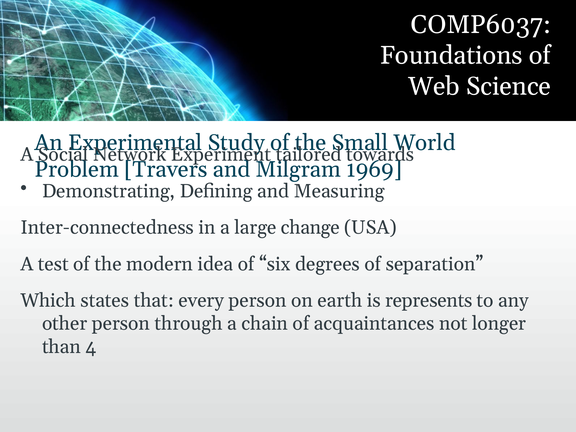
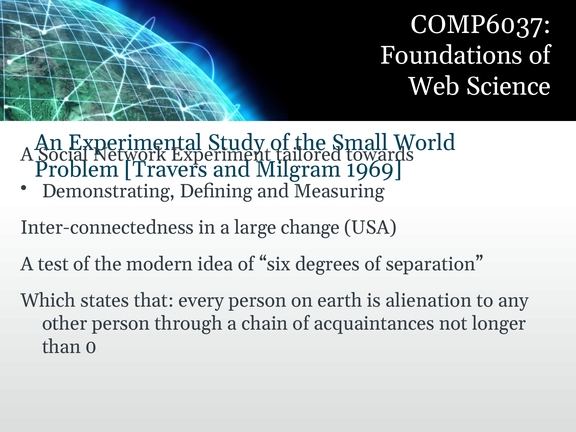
represents: represents -> alienation (429, 301)
4: 4 -> 0 (91, 347)
